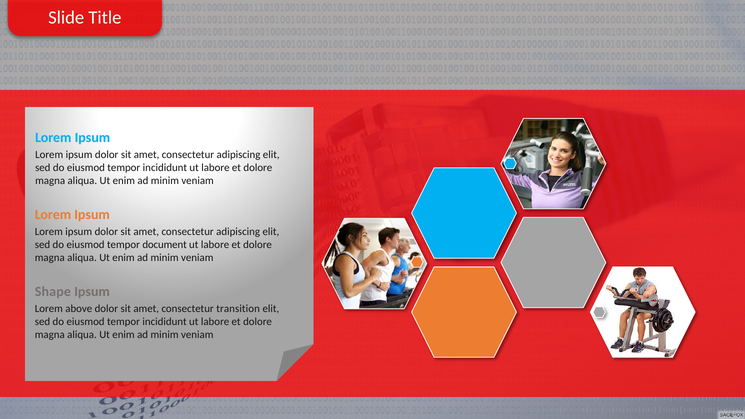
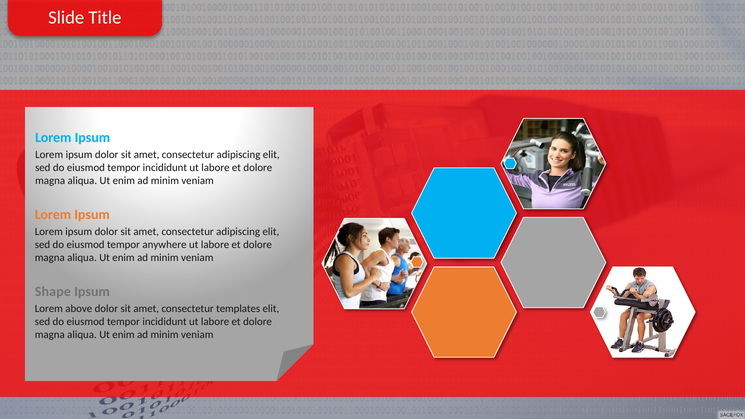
document: document -> anywhere (164, 245)
transition: transition -> templates (238, 309)
